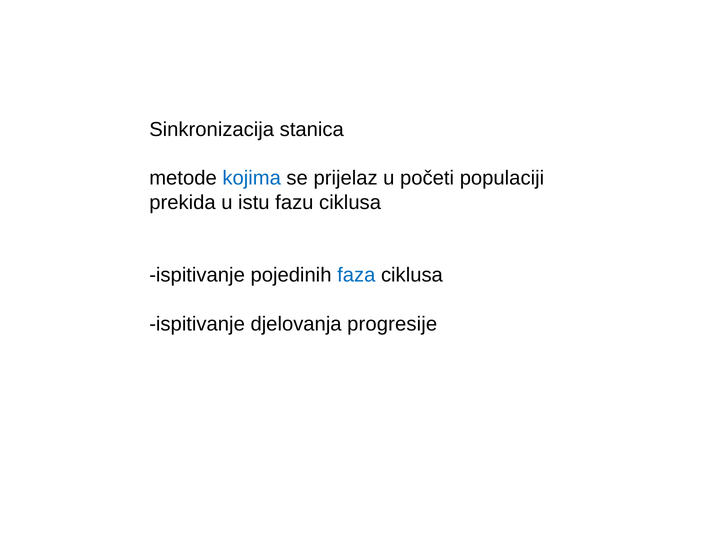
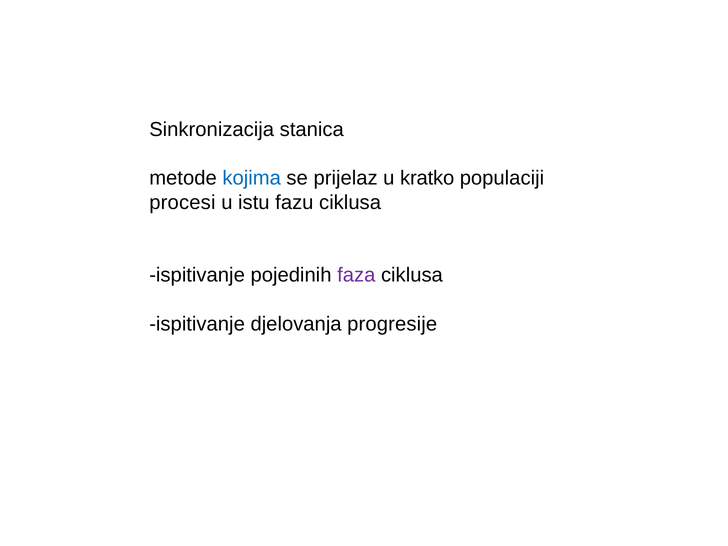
početi: početi -> kratko (427, 178)
prekida: prekida -> procesi (182, 202)
faza colour: blue -> purple (356, 275)
